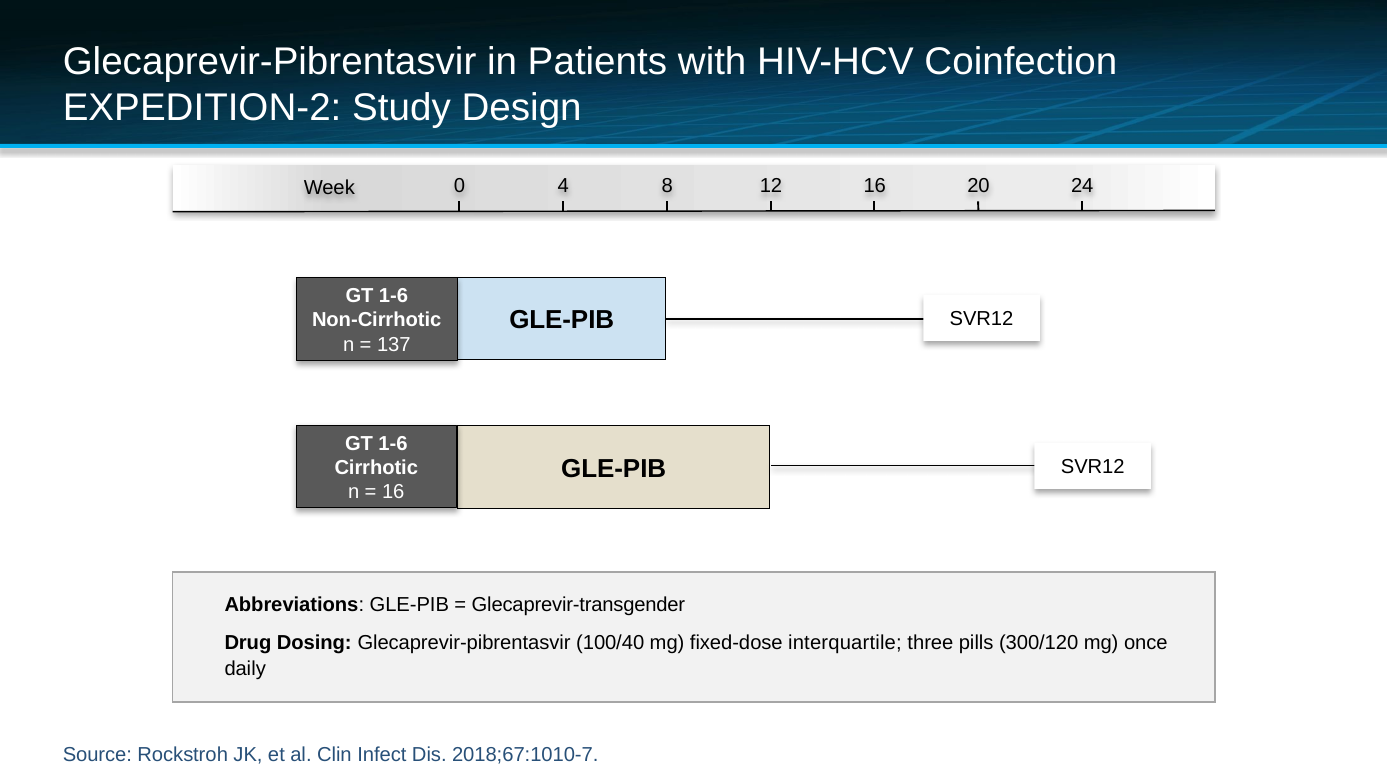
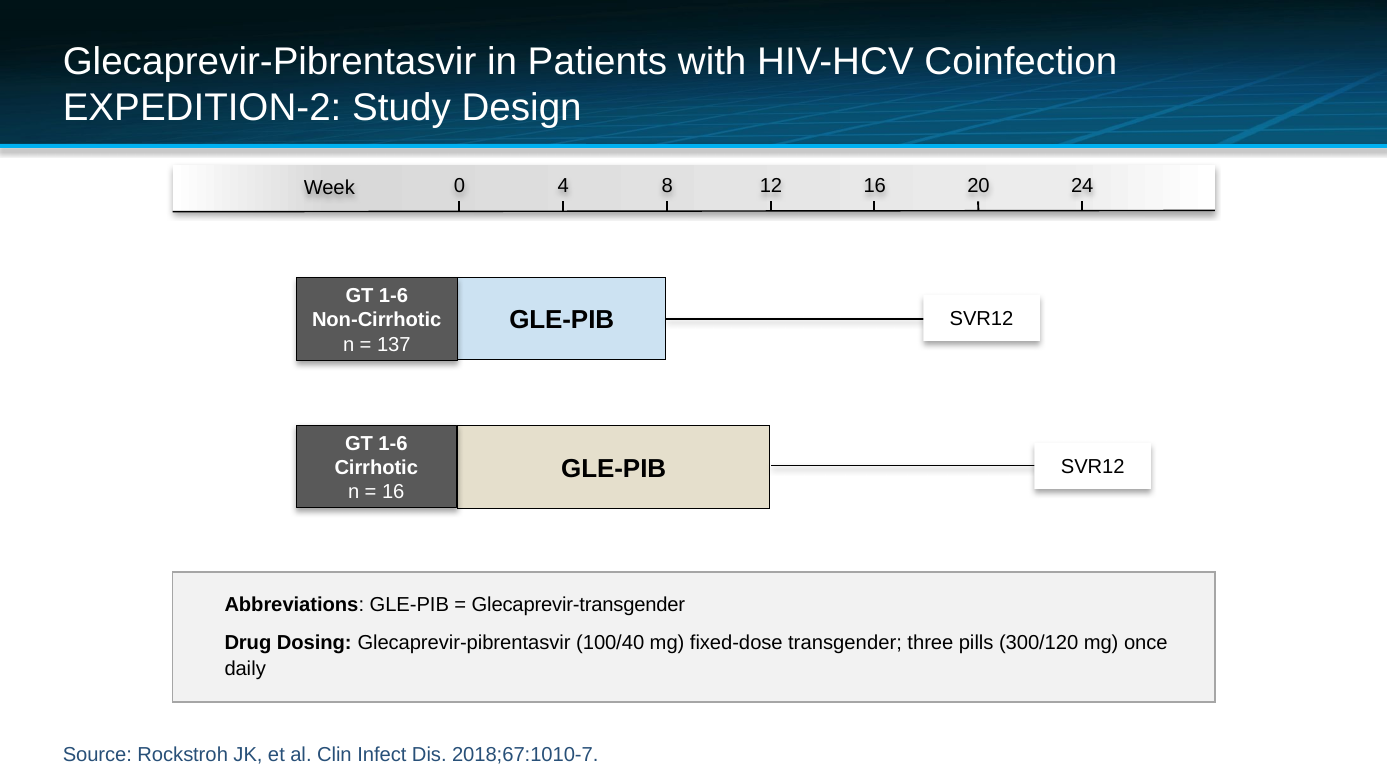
interquartile: interquartile -> transgender (845, 643)
